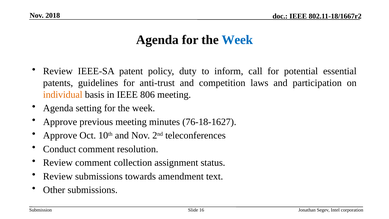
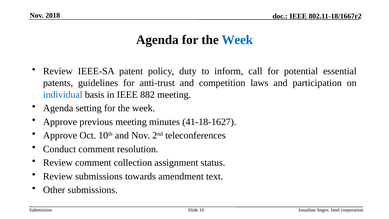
individual colour: orange -> blue (63, 95)
806: 806 -> 882 (148, 95)
76-18-1627: 76-18-1627 -> 41-18-1627 (209, 122)
